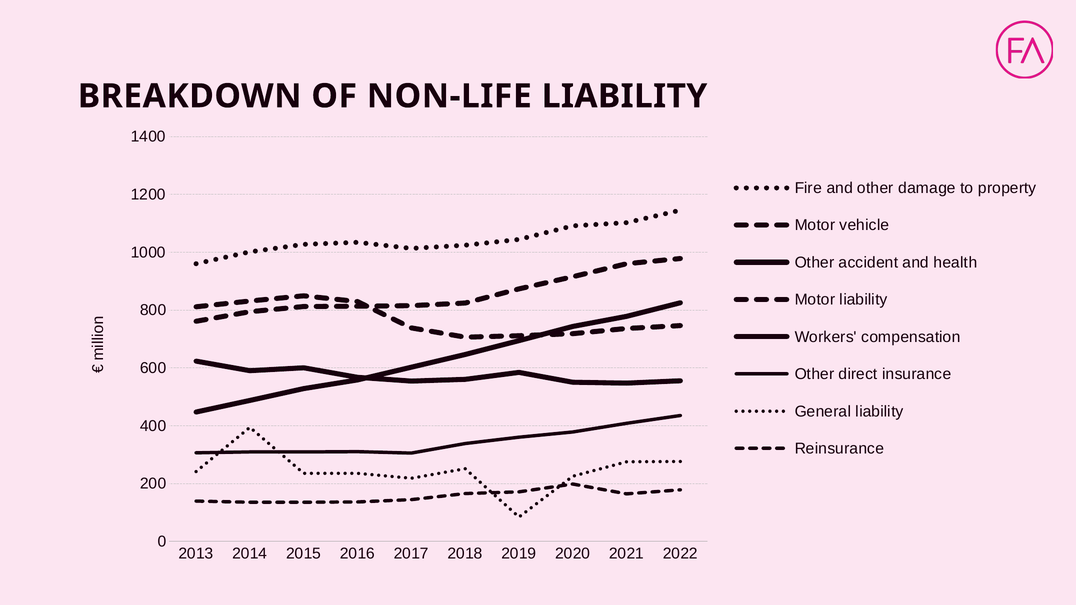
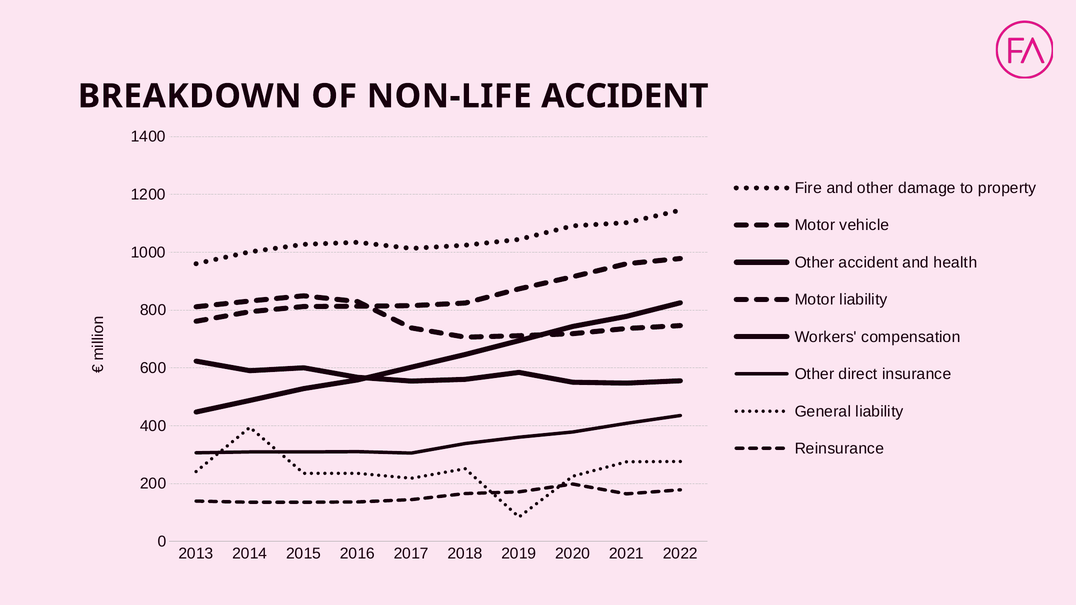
NON-LIFE LIABILITY: LIABILITY -> ACCIDENT (625, 96)
